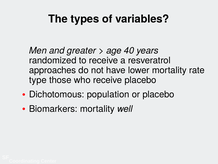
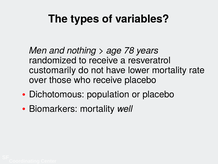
greater: greater -> nothing (82, 50)
40: 40 -> 78 (129, 50)
approaches: approaches -> customarily (52, 70)
type: type -> over (38, 80)
